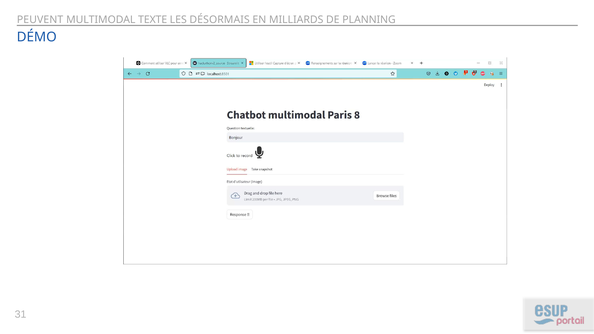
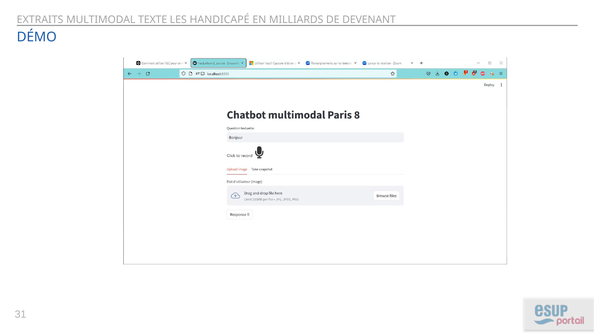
PEUVENT: PEUVENT -> EXTRAITS (40, 20)
DÉSORMAIS: DÉSORMAIS -> HANDICAPÉ (220, 20)
PLANNING: PLANNING -> DEVENANT (369, 20)
